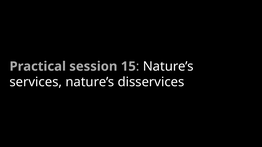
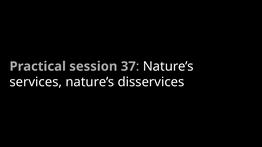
15: 15 -> 37 (128, 67)
